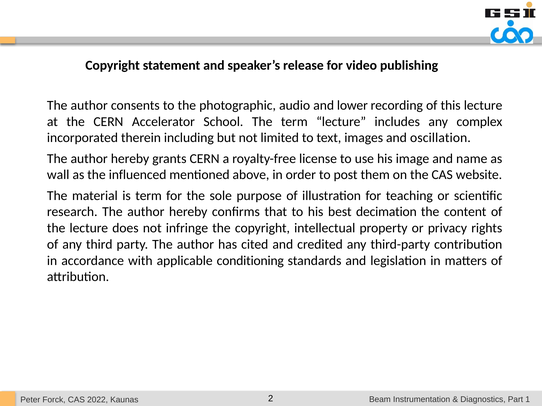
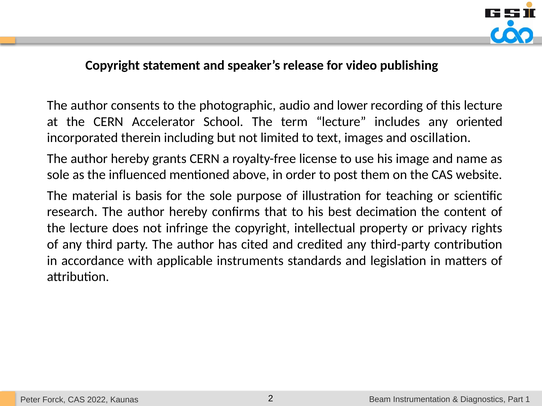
complex: complex -> oriented (479, 122)
wall: wall -> sole (58, 175)
is term: term -> basis (149, 196)
conditioning: conditioning -> instruments (250, 261)
